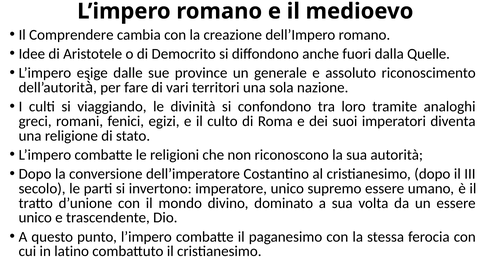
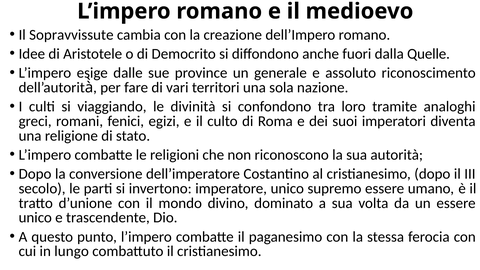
Comprendere: Comprendere -> Sopravvissute (71, 35)
latino: latino -> lungo (72, 251)
